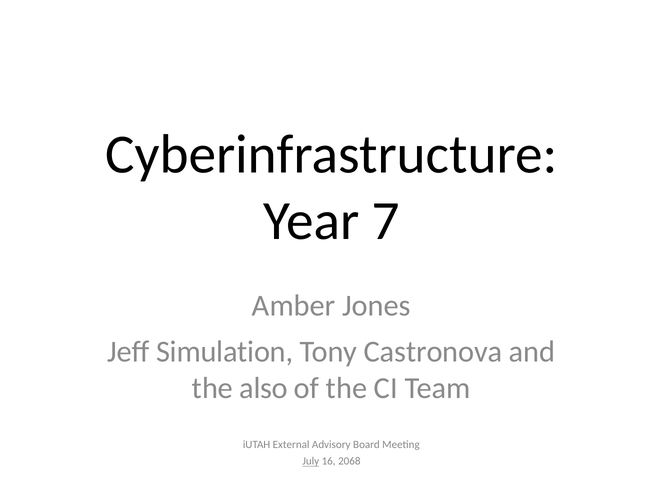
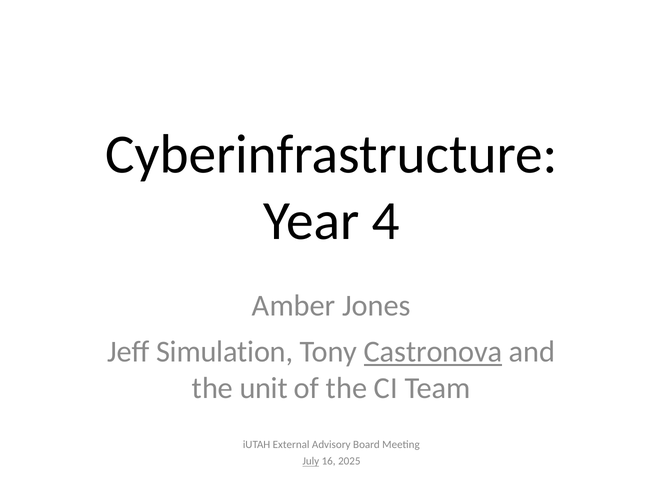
7: 7 -> 4 (386, 221)
Castronova underline: none -> present (433, 351)
also: also -> unit (264, 388)
2068: 2068 -> 2025 (349, 461)
